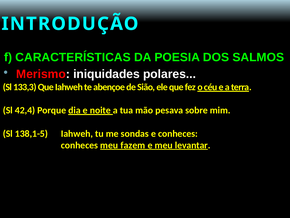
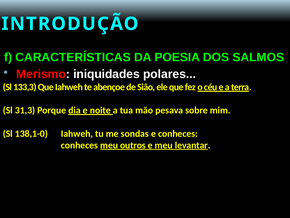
42,4: 42,4 -> 31,3 (25, 110)
138,1-5: 138,1-5 -> 138,1-0 (31, 133)
fazem: fazem -> outros (133, 145)
